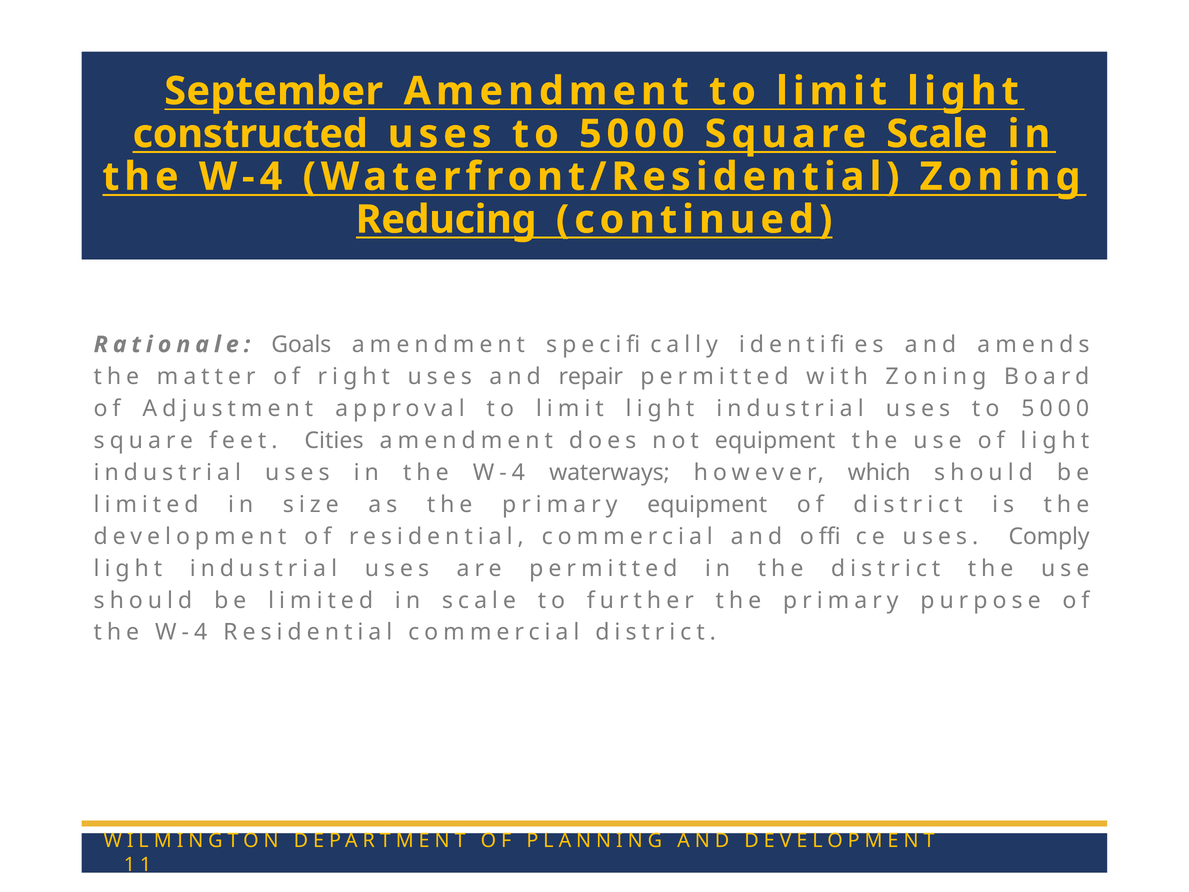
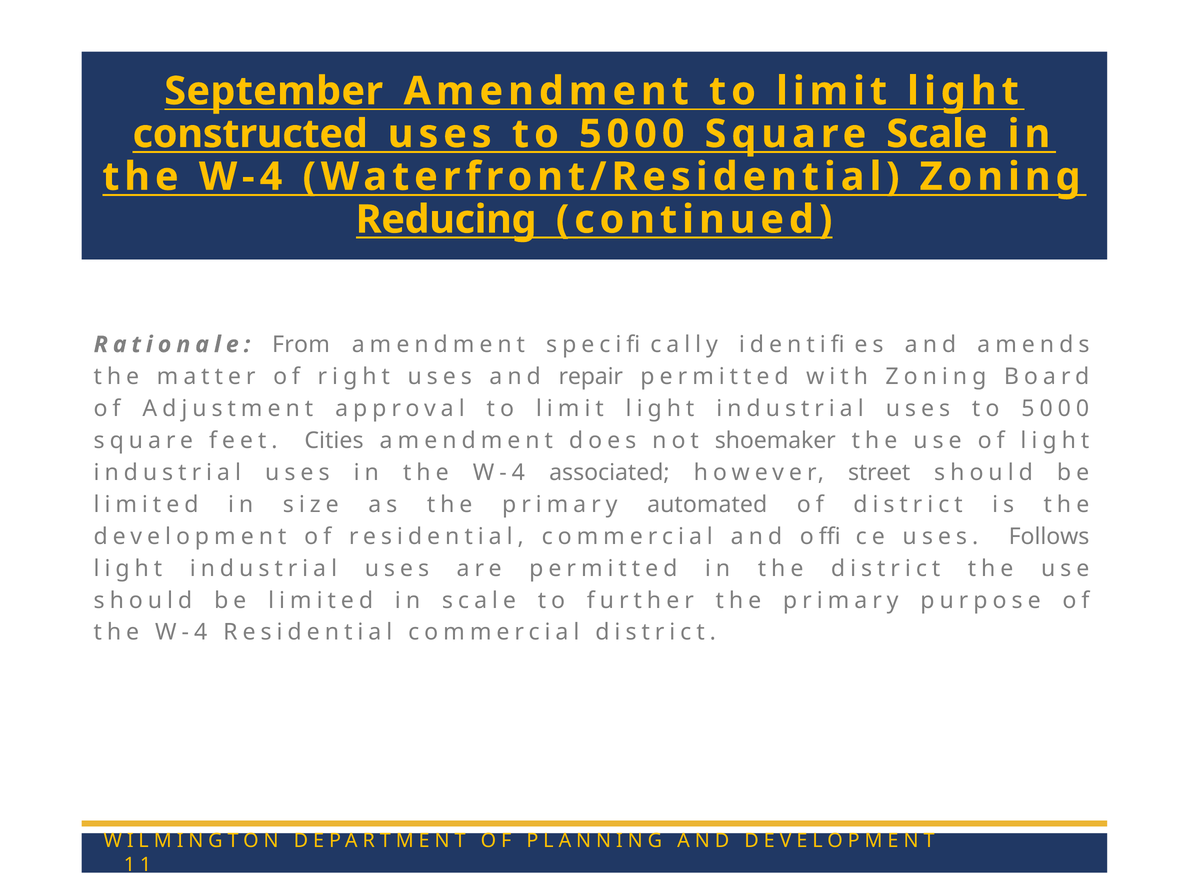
Goals: Goals -> From (301, 344)
not equipment: equipment -> shoemaker (775, 440)
waterways: waterways -> associated (609, 472)
which: which -> street (879, 472)
primary equipment: equipment -> automated (707, 504)
Comply: Comply -> Follows (1049, 536)
